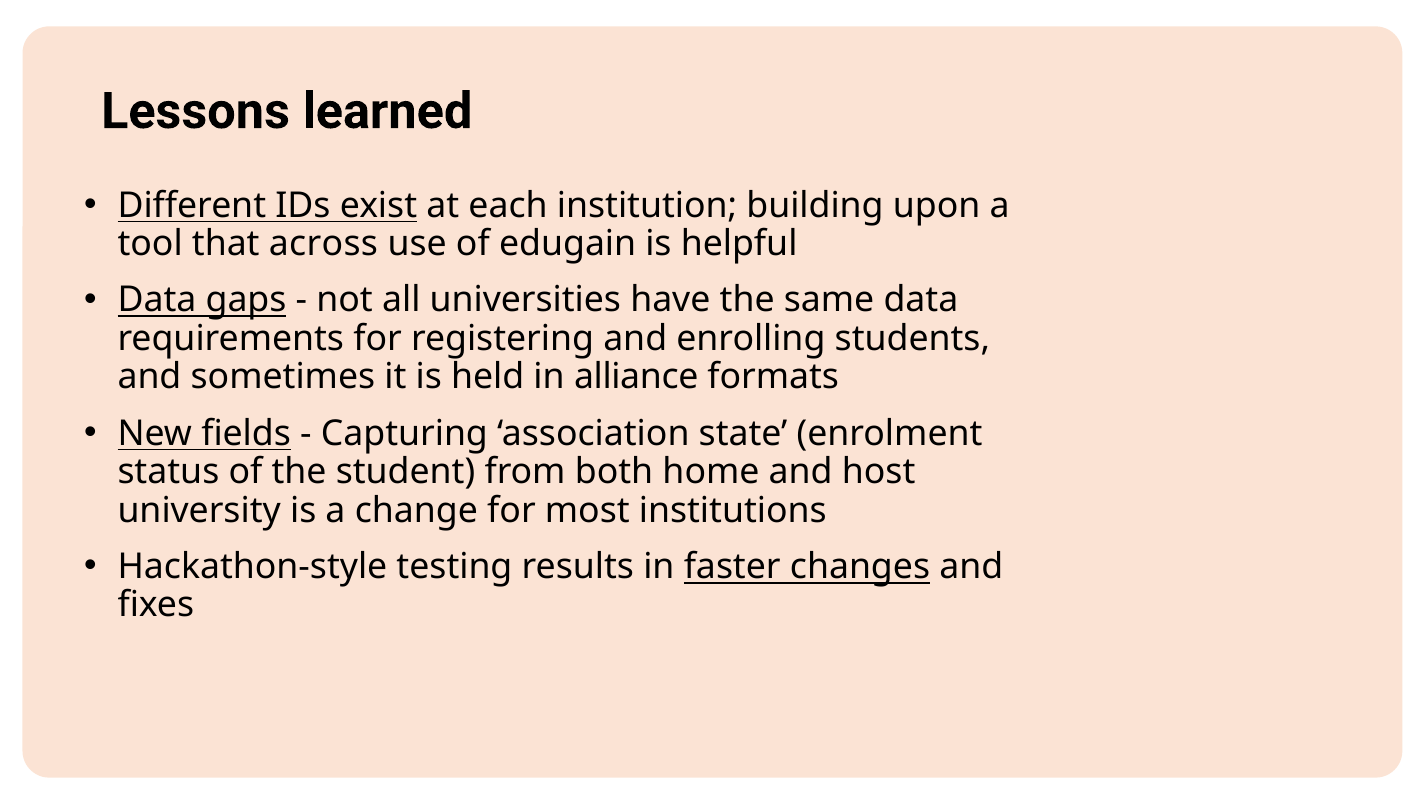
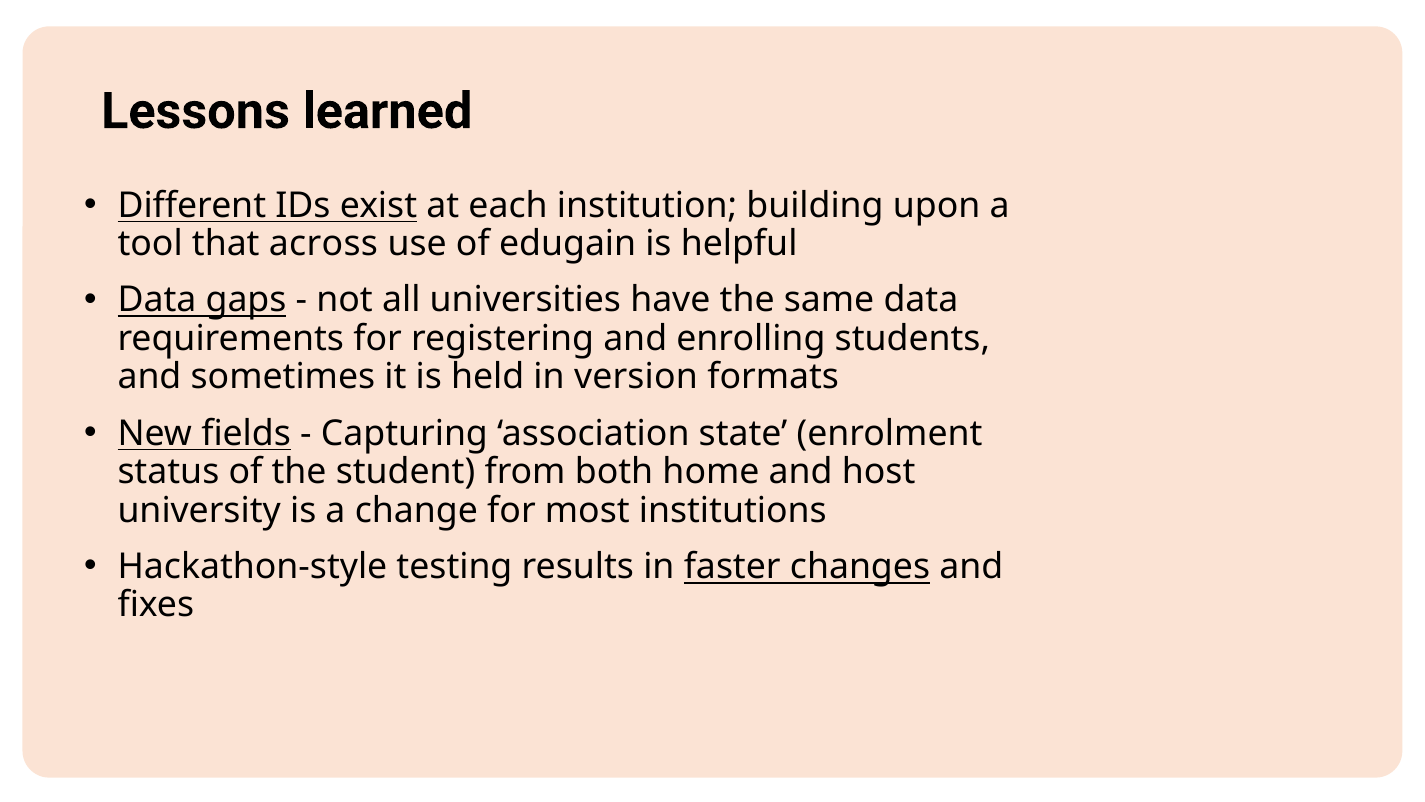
alliance: alliance -> version (636, 377)
